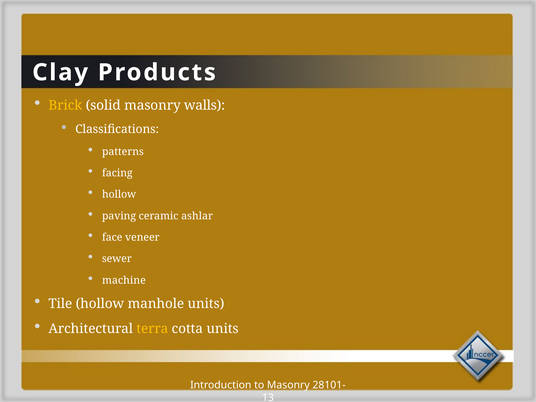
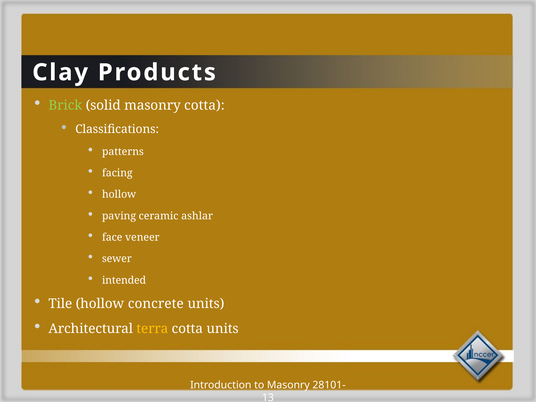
Brick colour: yellow -> light green (65, 105)
masonry walls: walls -> cotta (204, 105)
machine: machine -> intended (124, 280)
manhole: manhole -> concrete (156, 304)
